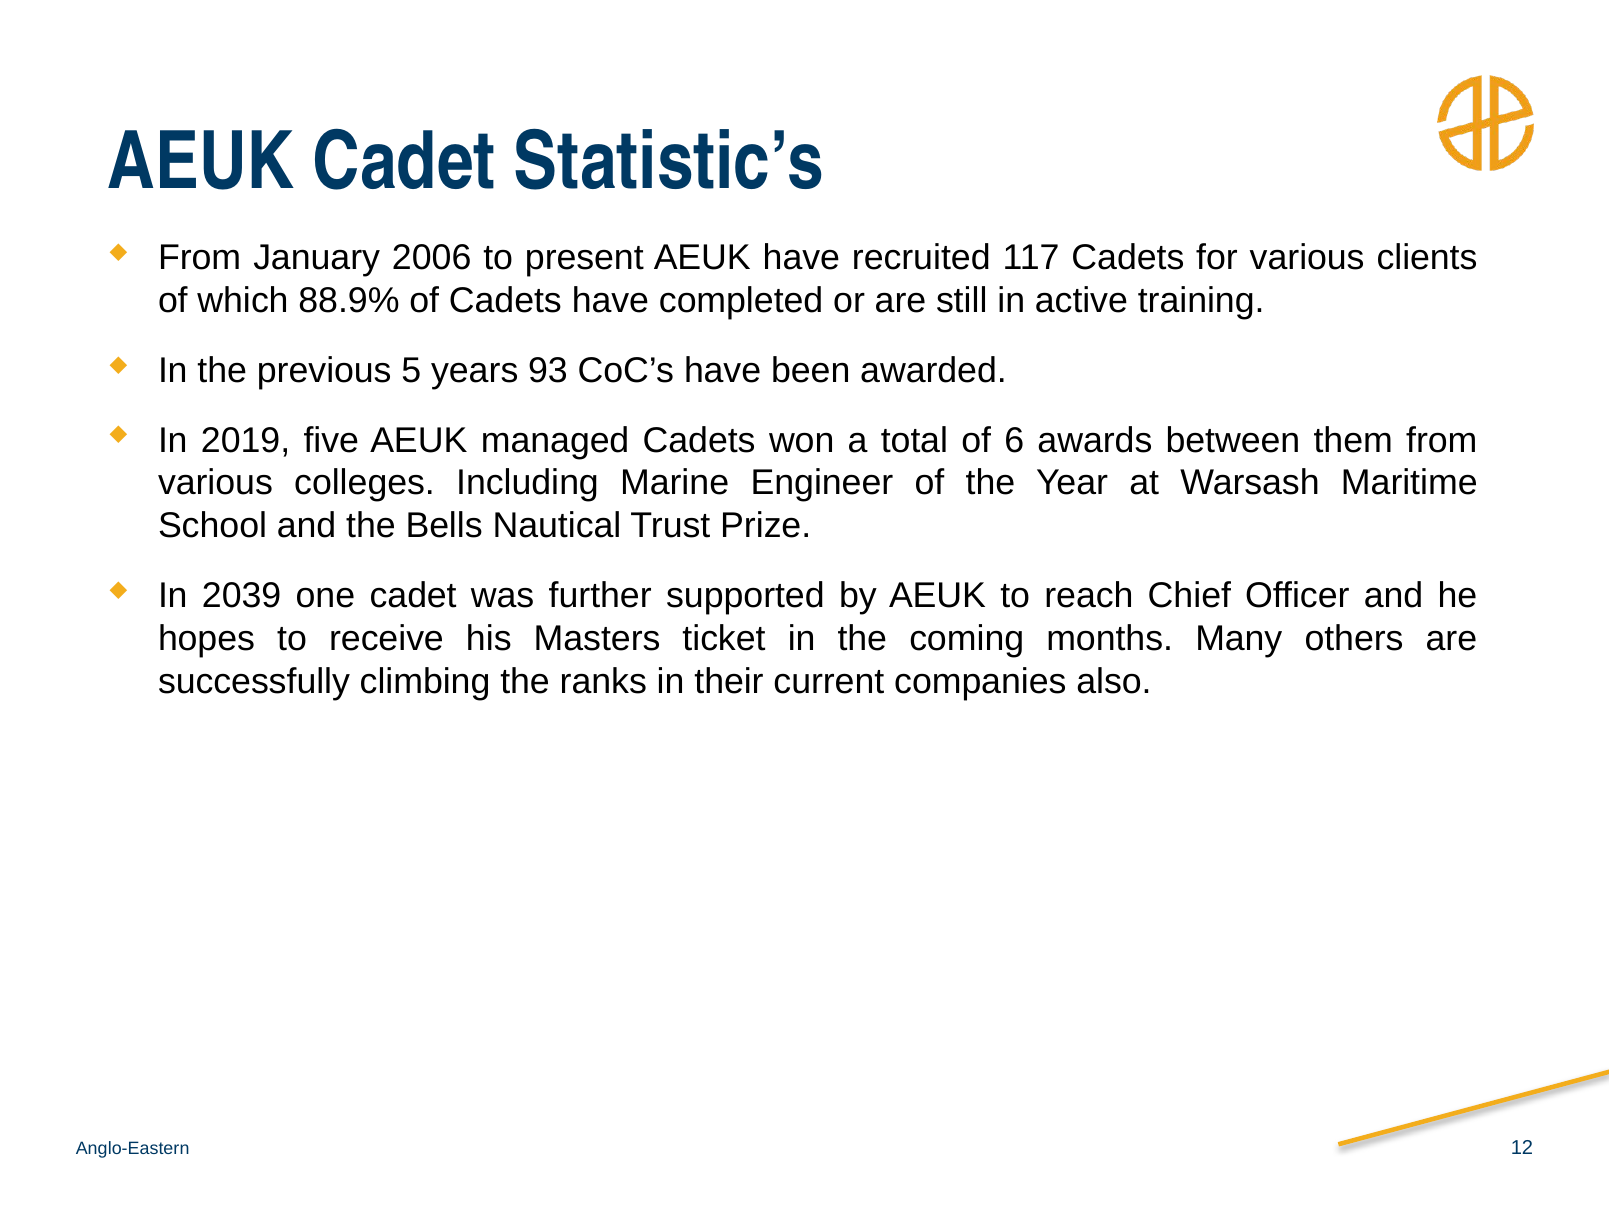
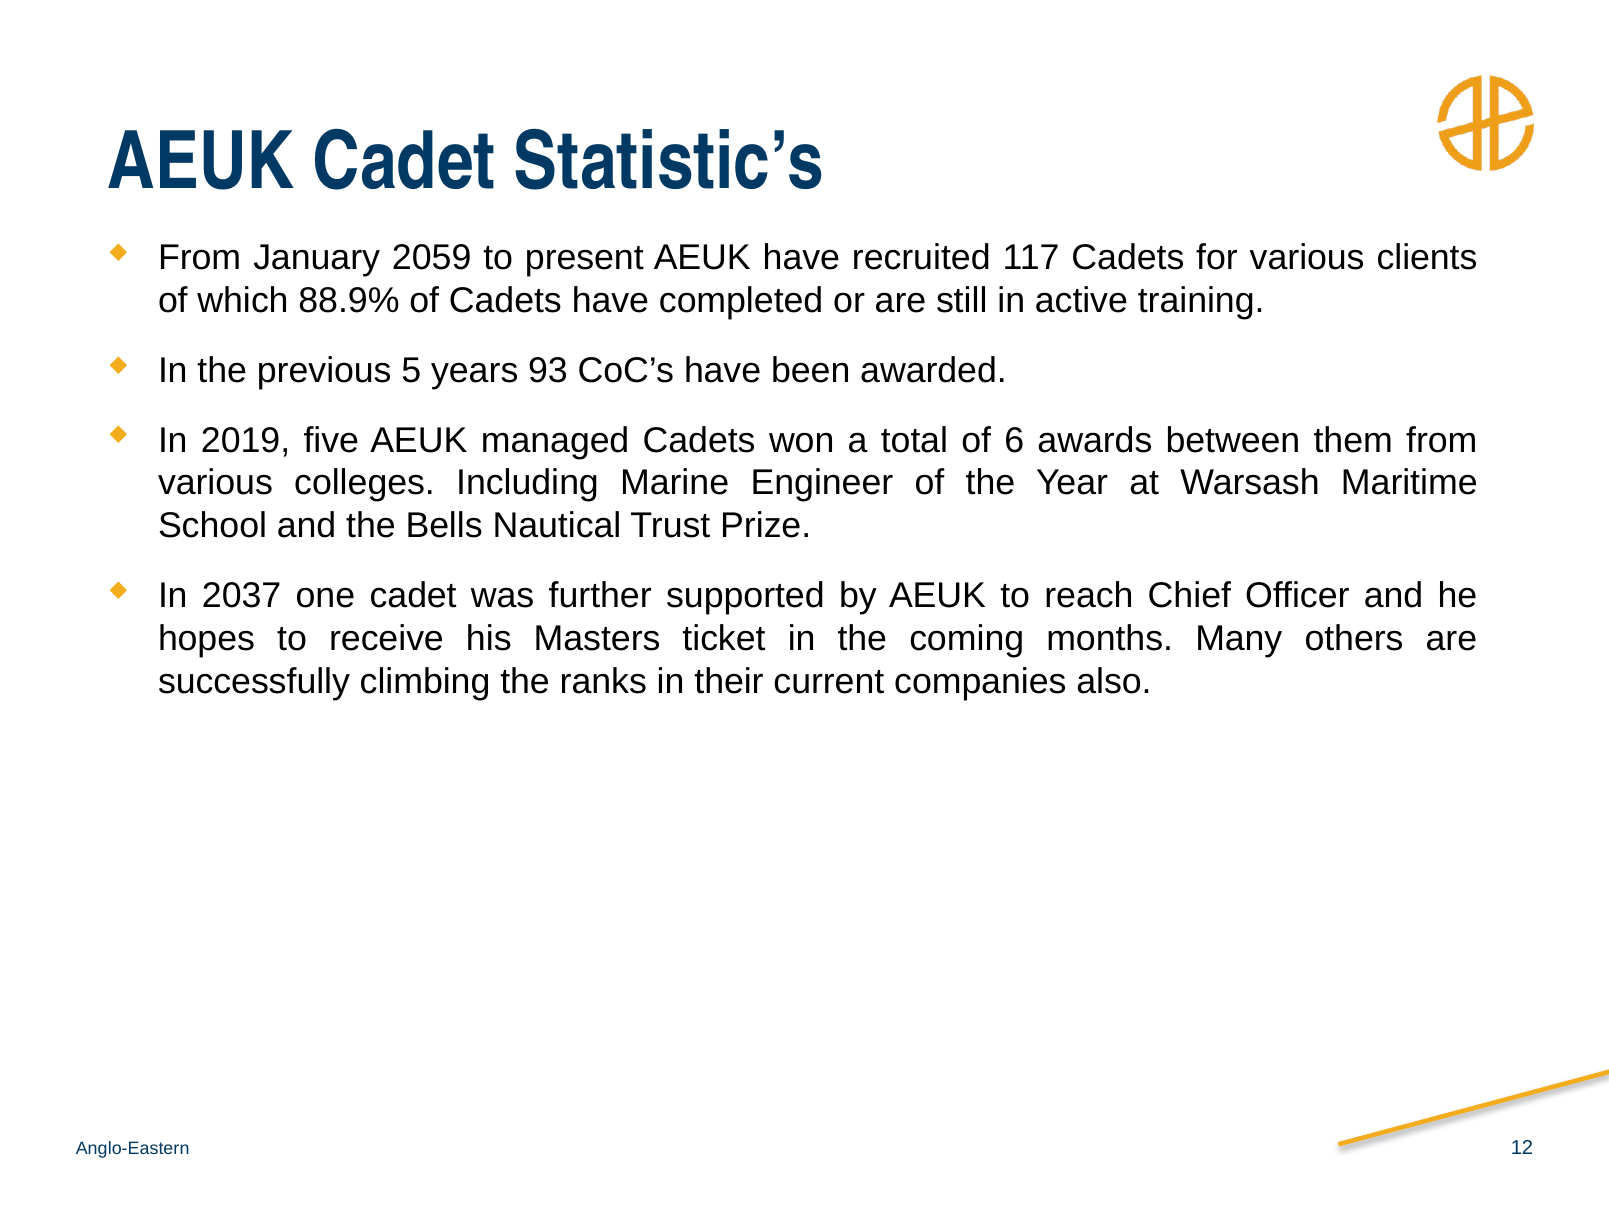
2006: 2006 -> 2059 (432, 258)
2039: 2039 -> 2037 (242, 596)
